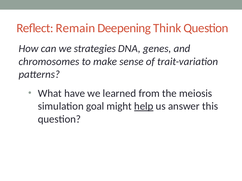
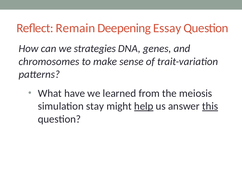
Think: Think -> Essay (167, 28)
goal: goal -> stay (95, 106)
this underline: none -> present (210, 106)
